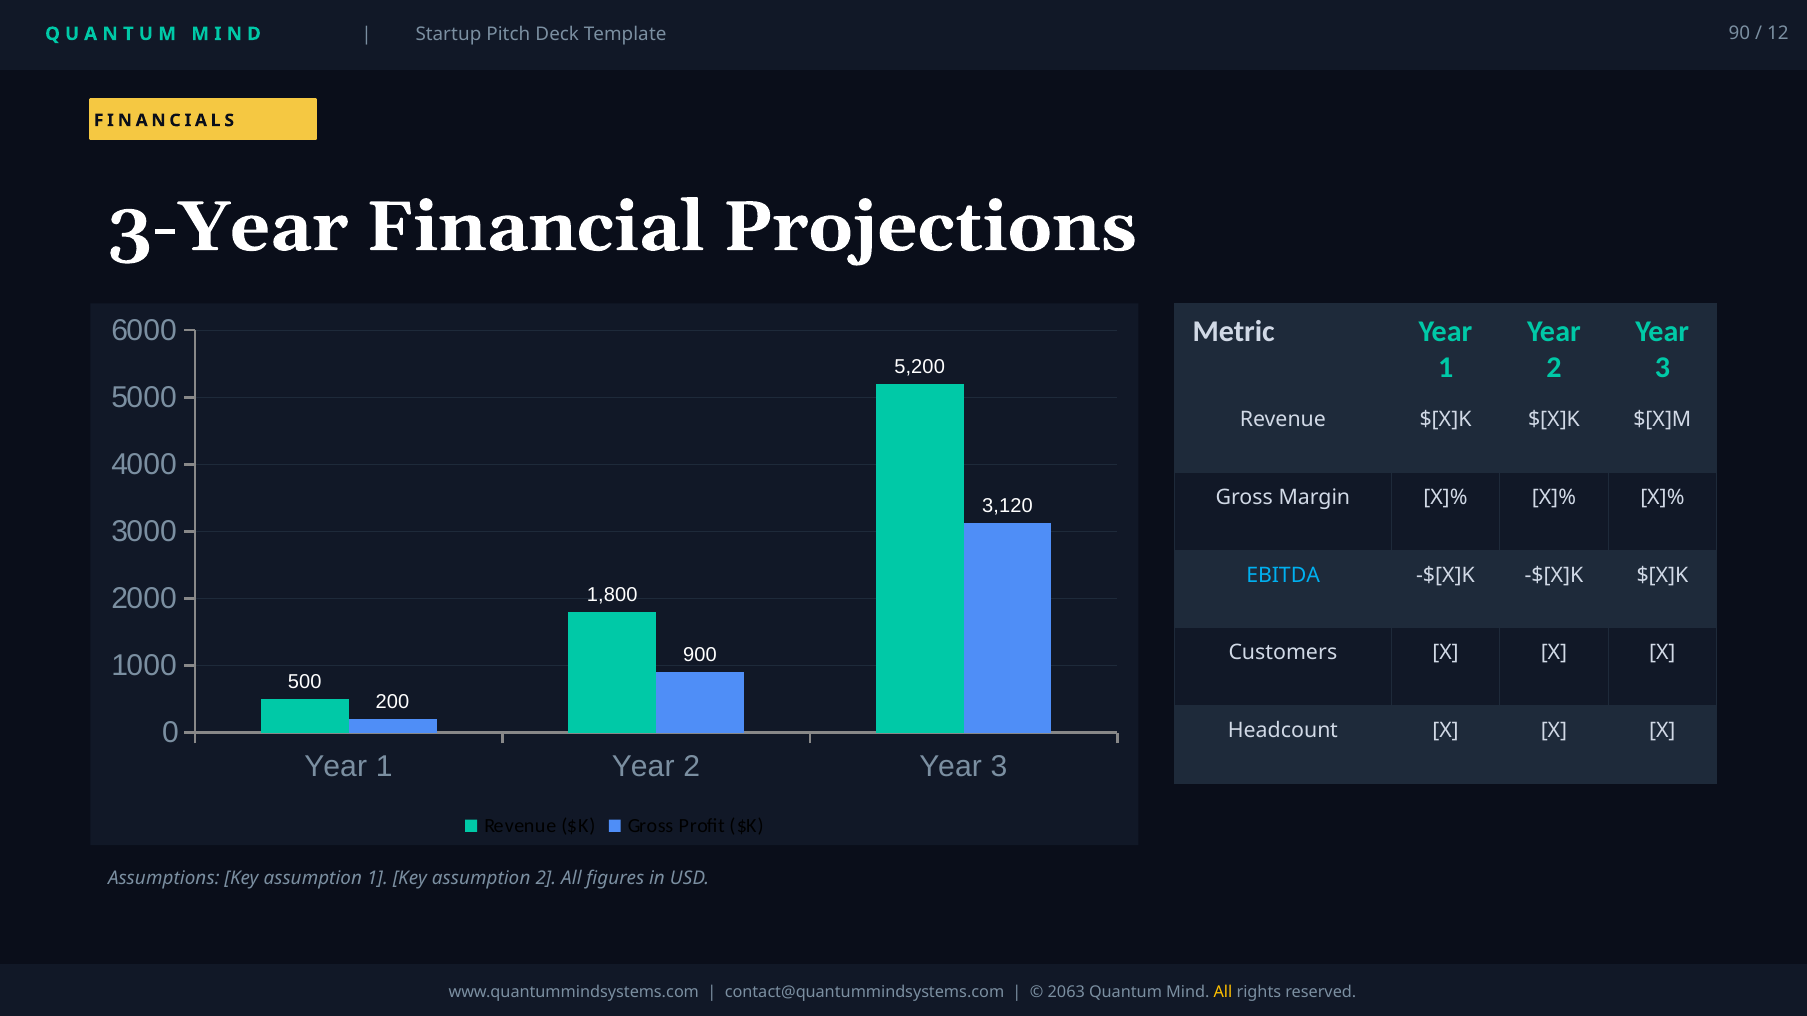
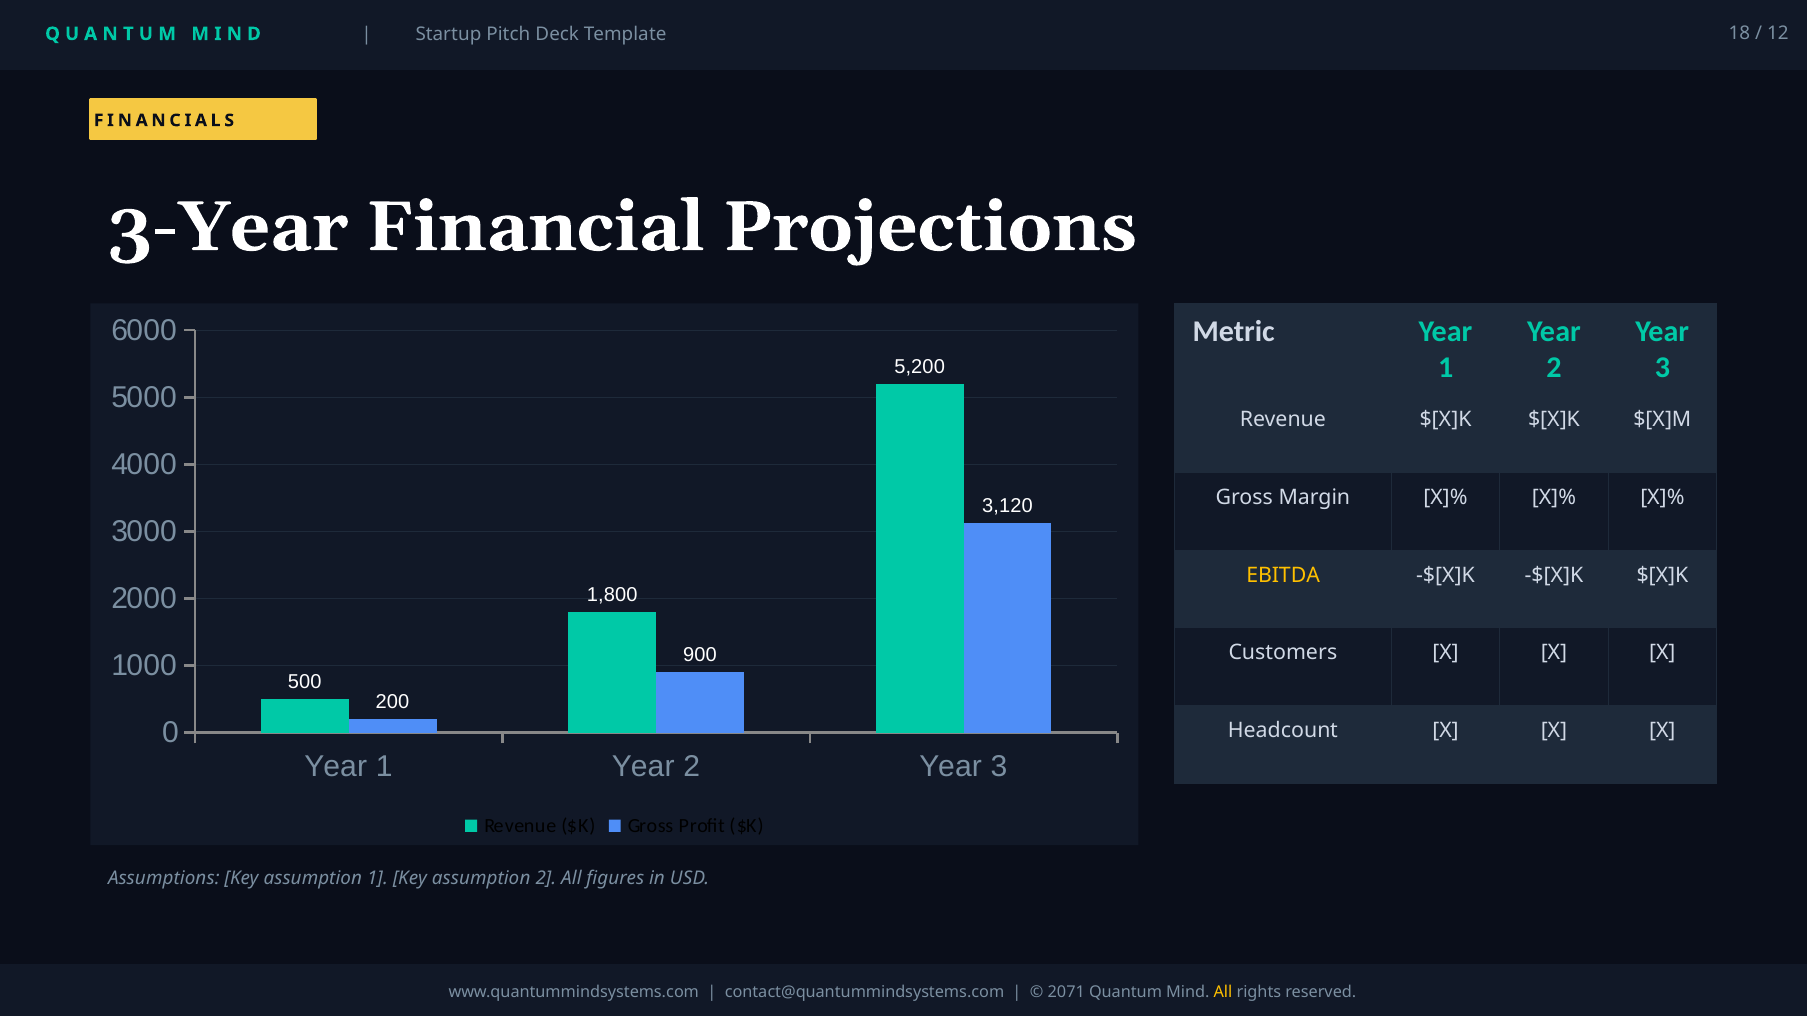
90: 90 -> 18 (1739, 34)
EBITDA colour: light blue -> yellow (1283, 575)
2063: 2063 -> 2071 (1066, 992)
